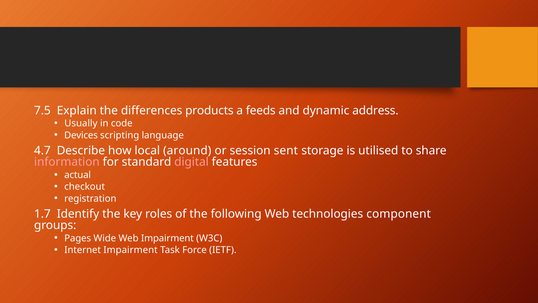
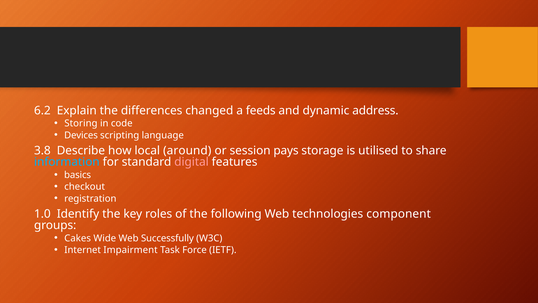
7.5: 7.5 -> 6.2 (42, 110)
products: products -> changed (209, 110)
Usually: Usually -> Storing (81, 123)
4.7: 4.7 -> 3.8 (42, 150)
sent: sent -> pays (286, 150)
information colour: pink -> light blue (67, 162)
actual: actual -> basics (78, 175)
1.7: 1.7 -> 1.0 (42, 214)
Pages: Pages -> Cakes (78, 238)
Web Impairment: Impairment -> Successfully (167, 238)
